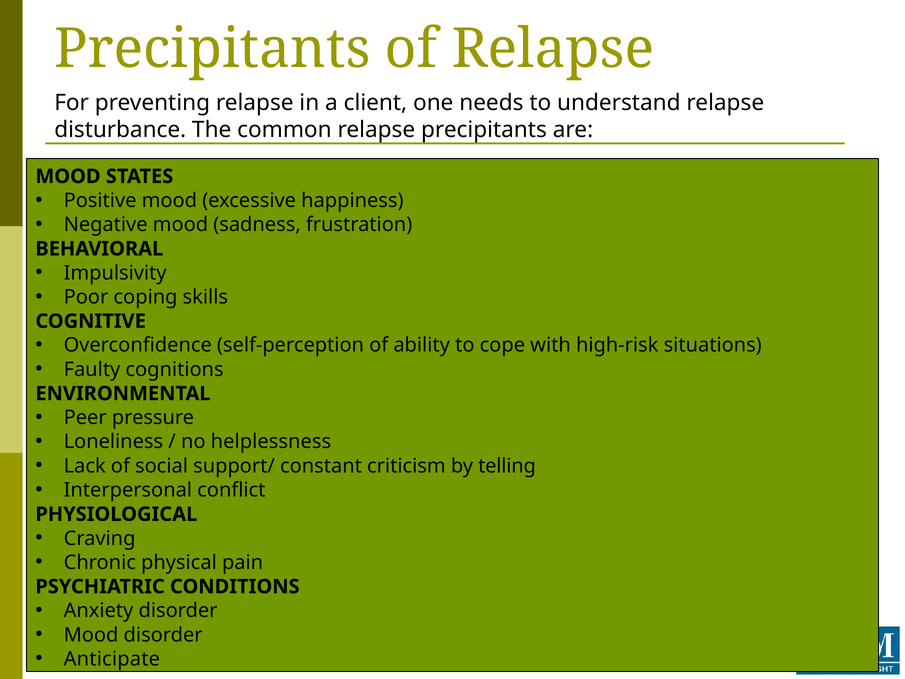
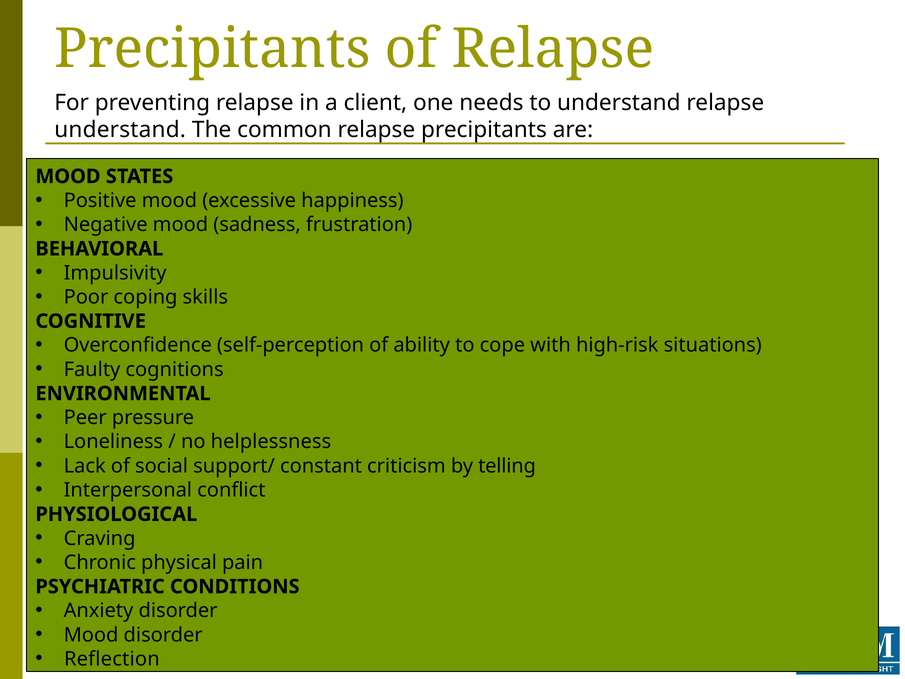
disturbance: disturbance -> understand (120, 130)
Anticipate: Anticipate -> Reflection (112, 659)
